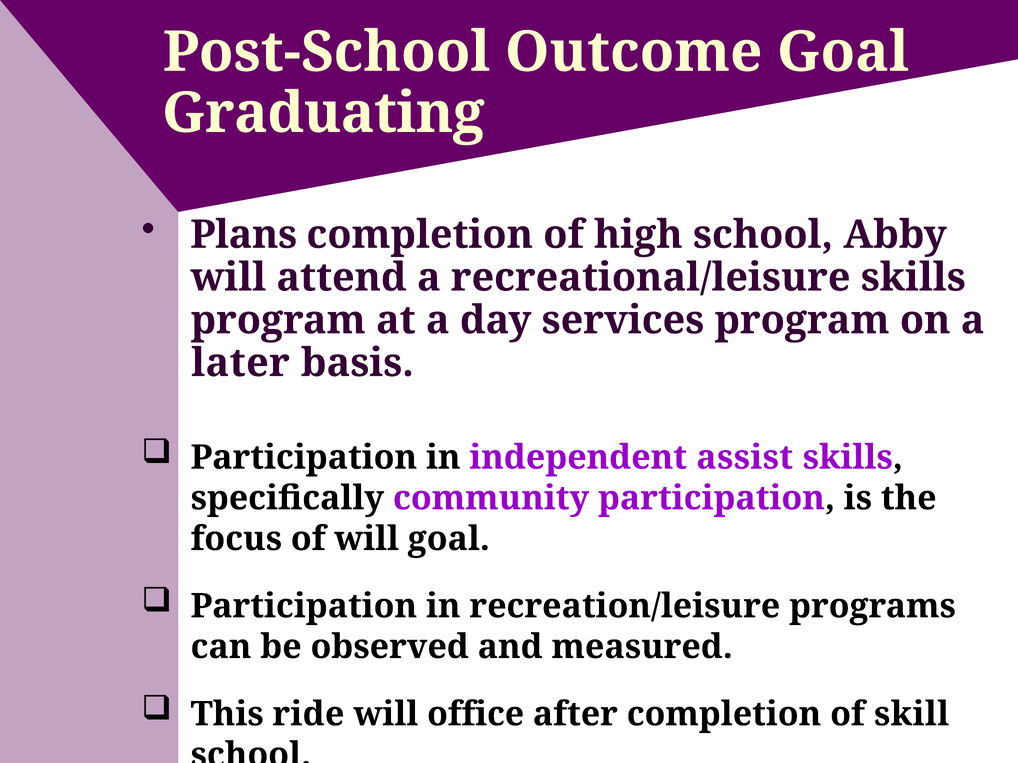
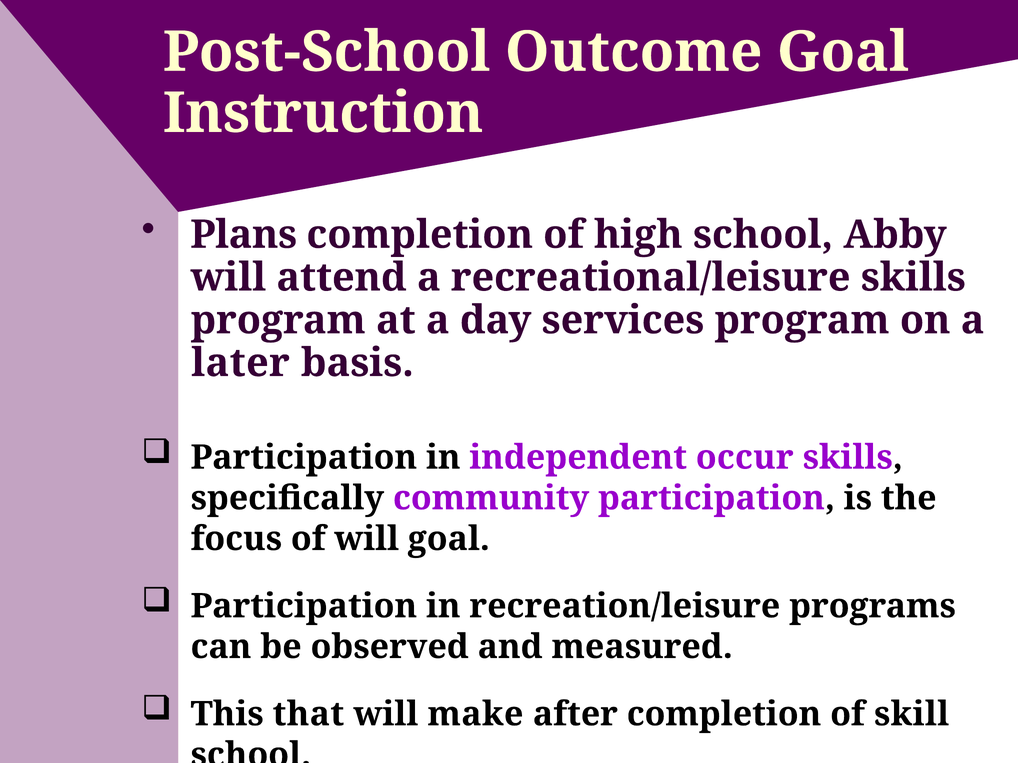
Graduating: Graduating -> Instruction (323, 113)
assist: assist -> occur (745, 458)
ride: ride -> that (308, 715)
office: office -> make (475, 715)
